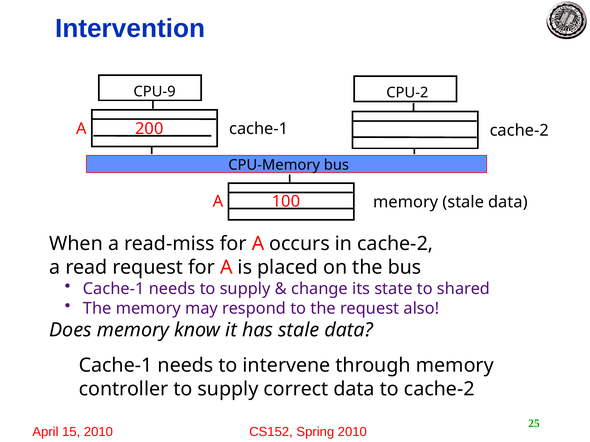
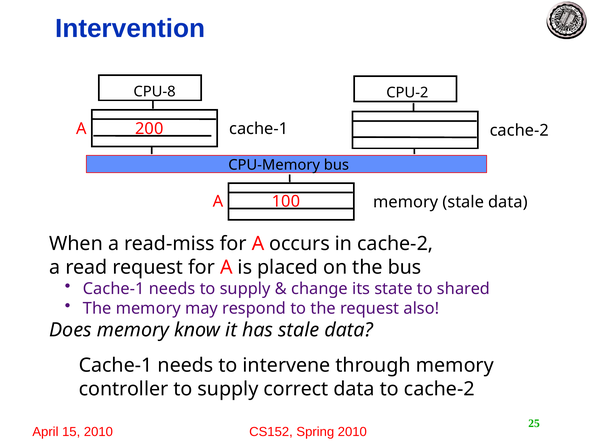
CPU-9: CPU-9 -> CPU-8 (155, 92)
